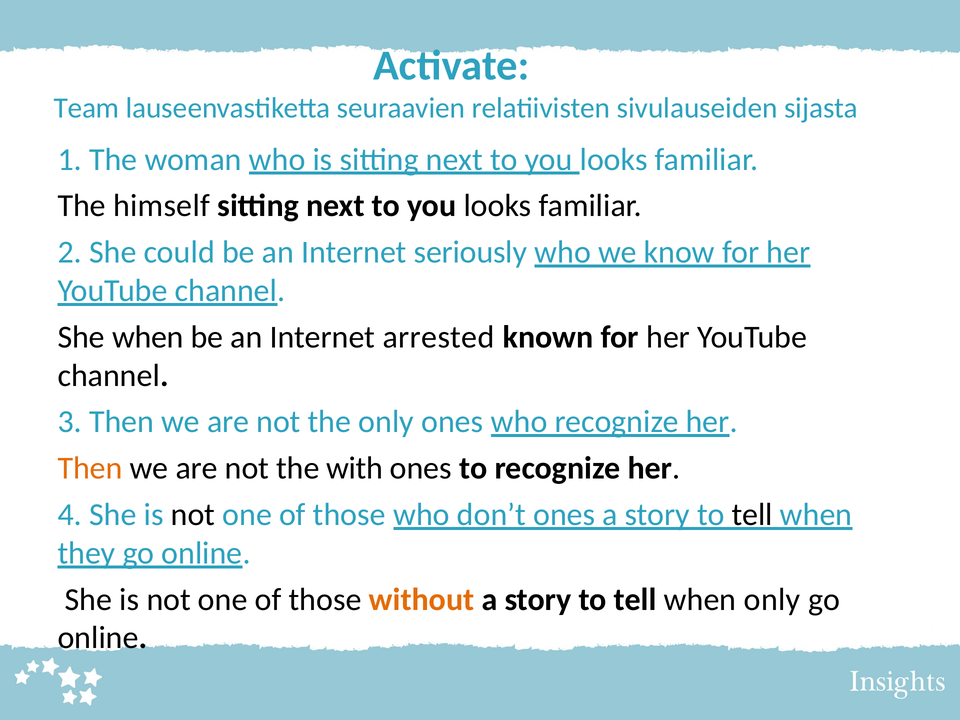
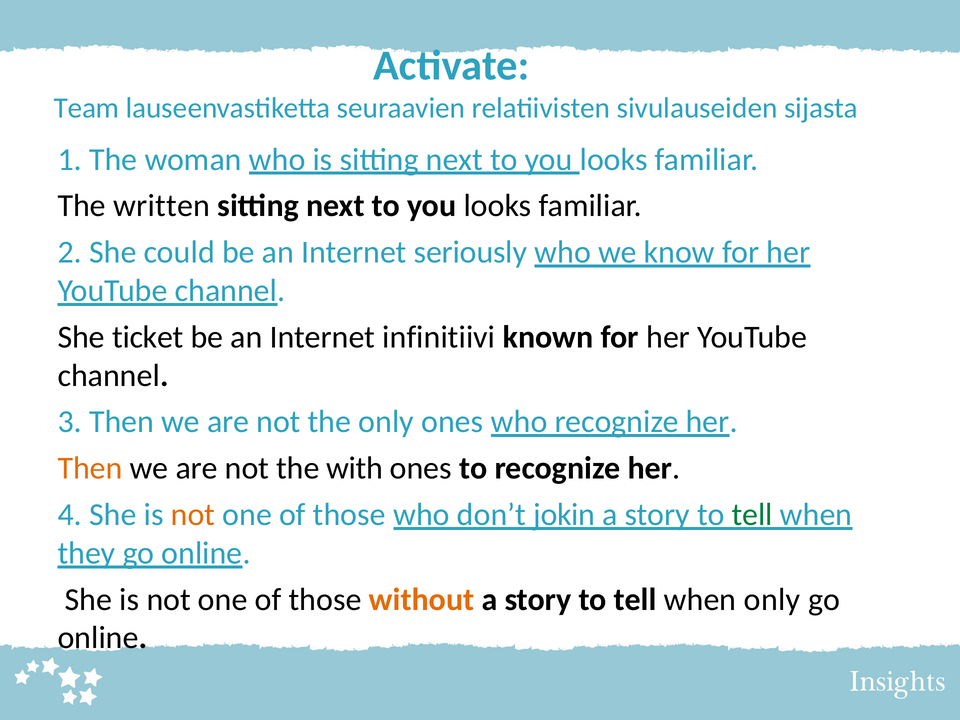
himself: himself -> written (162, 206)
She when: when -> ticket (148, 337)
arrested: arrested -> infinitiivi (439, 337)
not colour: black -> orange (193, 515)
don’t ones: ones -> jokin (564, 515)
tell colour: black -> green (752, 515)
